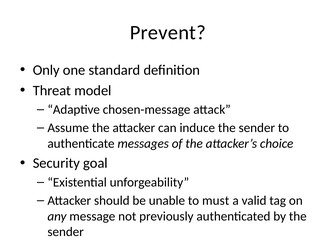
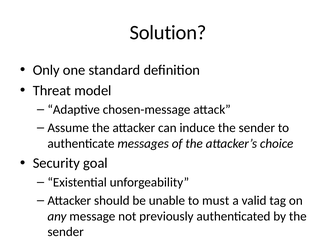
Prevent: Prevent -> Solution (168, 33)
